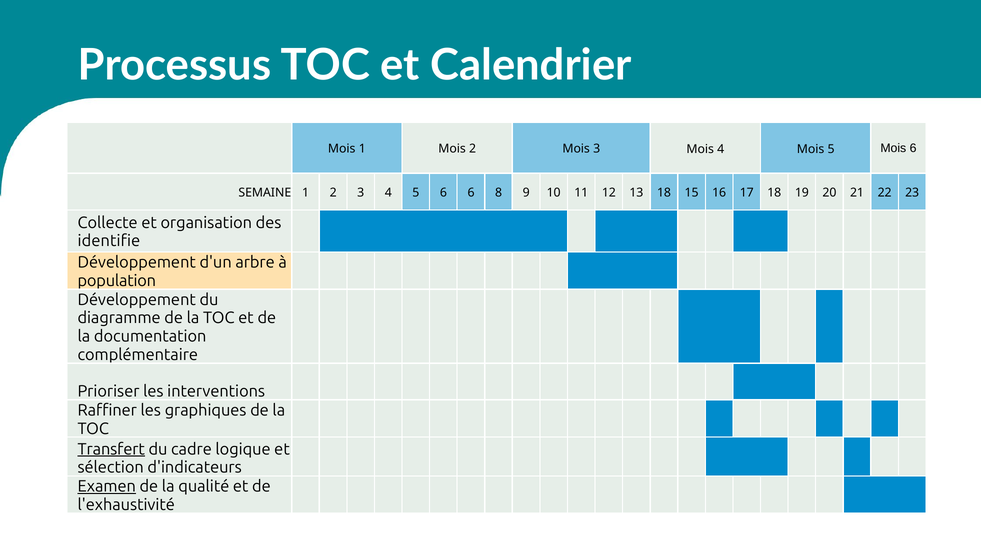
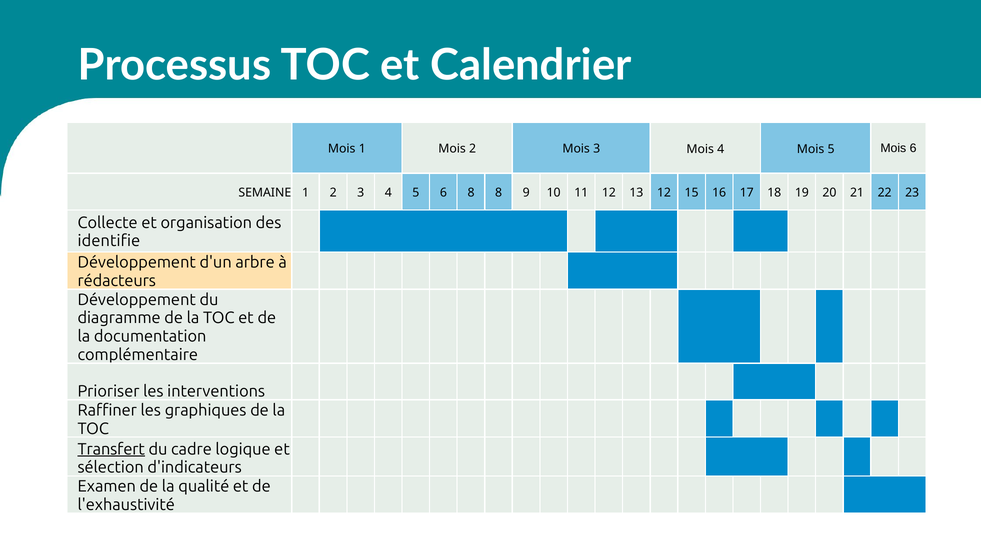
6 6: 6 -> 8 (471, 193)
13 18: 18 -> 12 (664, 193)
population: population -> rédacteurs (117, 281)
Examen underline: present -> none (107, 486)
